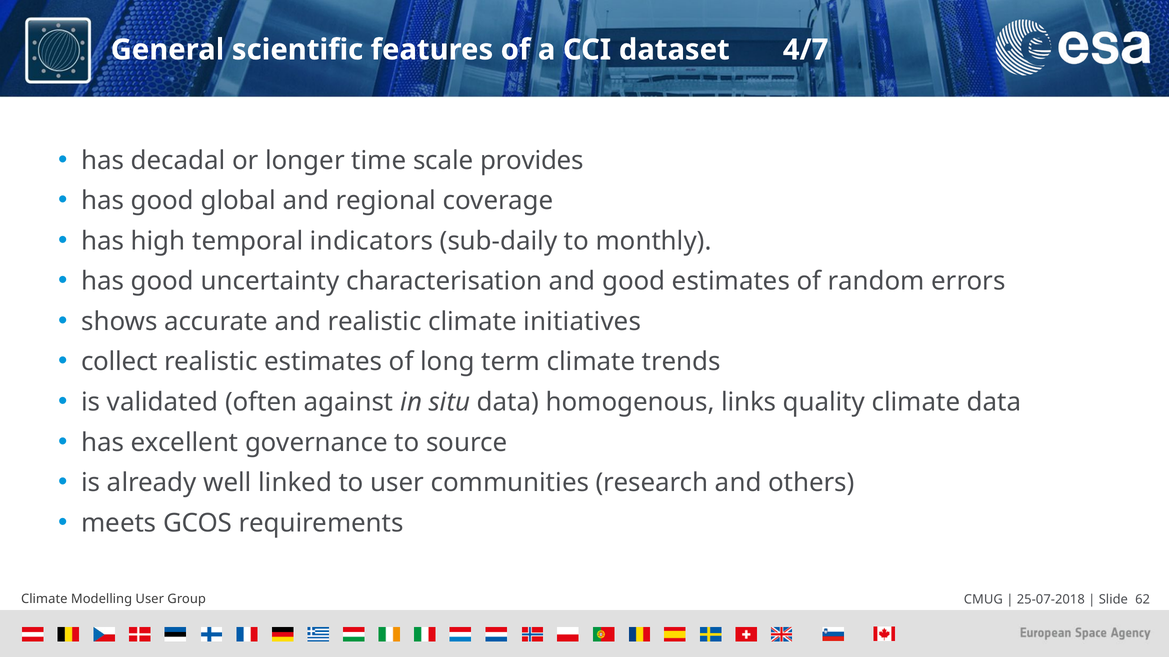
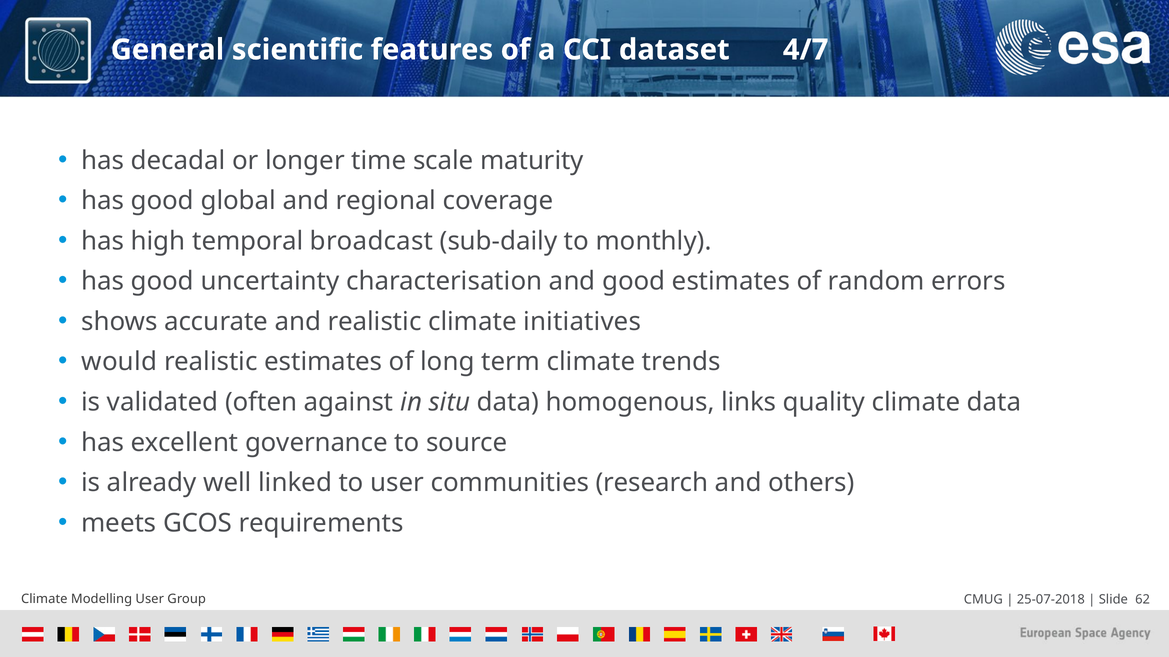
provides: provides -> maturity (532, 161)
indicators: indicators -> broadcast (372, 241)
collect: collect -> would (119, 362)
